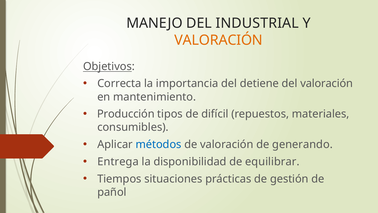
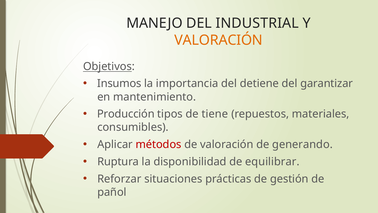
Correcta: Correcta -> Insumos (119, 83)
del valoración: valoración -> garantizar (327, 83)
difícil: difícil -> tiene (215, 114)
métodos colour: blue -> red (159, 144)
Entrega: Entrega -> Ruptura (118, 161)
Tiempos: Tiempos -> Reforzar (119, 179)
